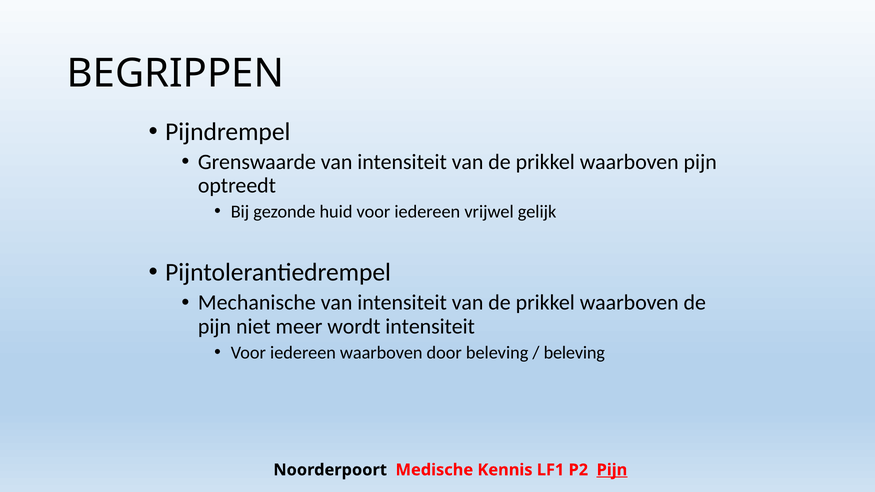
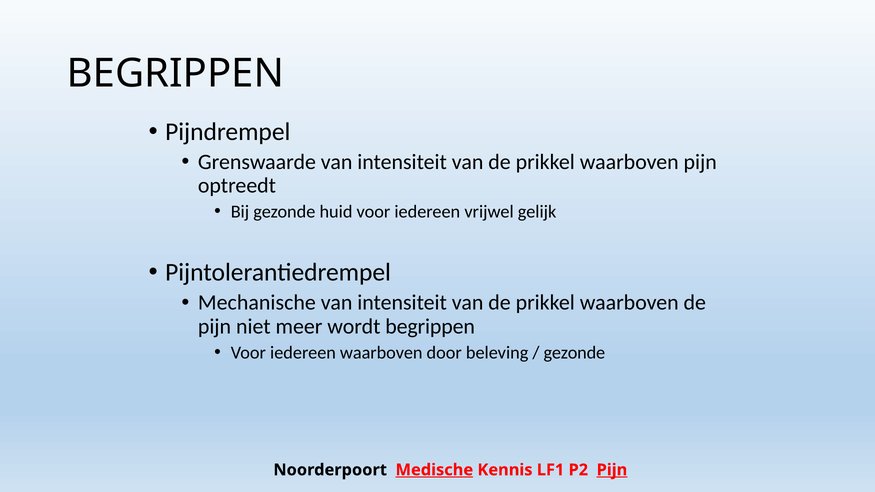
wordt intensiteit: intensiteit -> begrippen (430, 326)
beleving: beleving -> gezonde (574, 353)
Medische underline: none -> present (434, 470)
